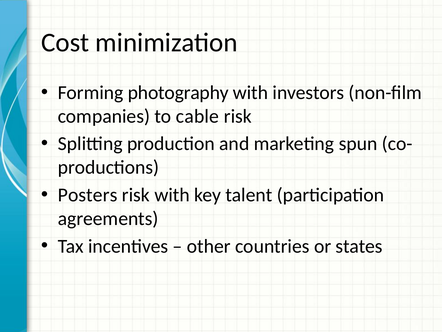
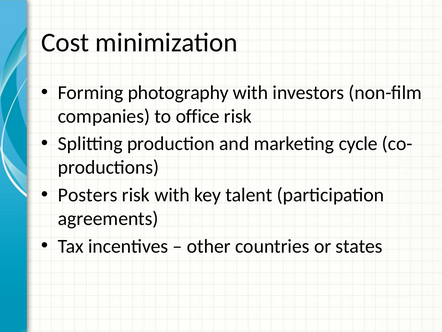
cable: cable -> office (198, 116)
spun: spun -> cycle (358, 144)
